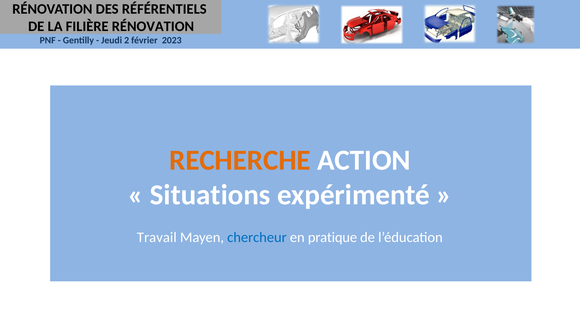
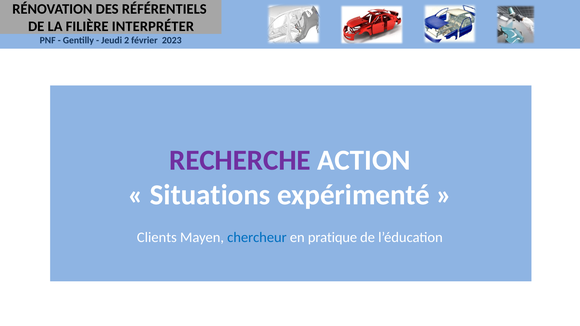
FILIÈRE RÉNOVATION: RÉNOVATION -> INTERPRÉTER (153, 26)
RECHERCHE colour: orange -> purple (240, 160)
Travail: Travail -> Clients (157, 238)
